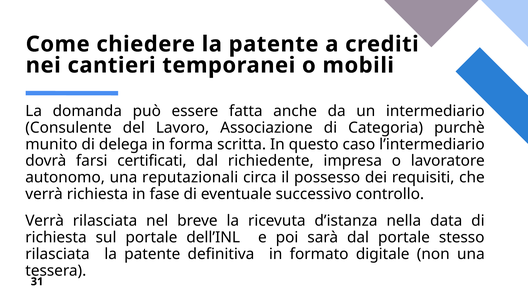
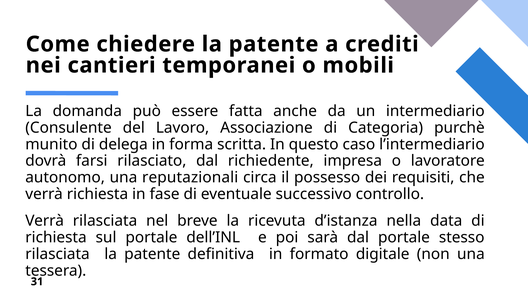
certificati: certificati -> rilasciato (152, 161)
